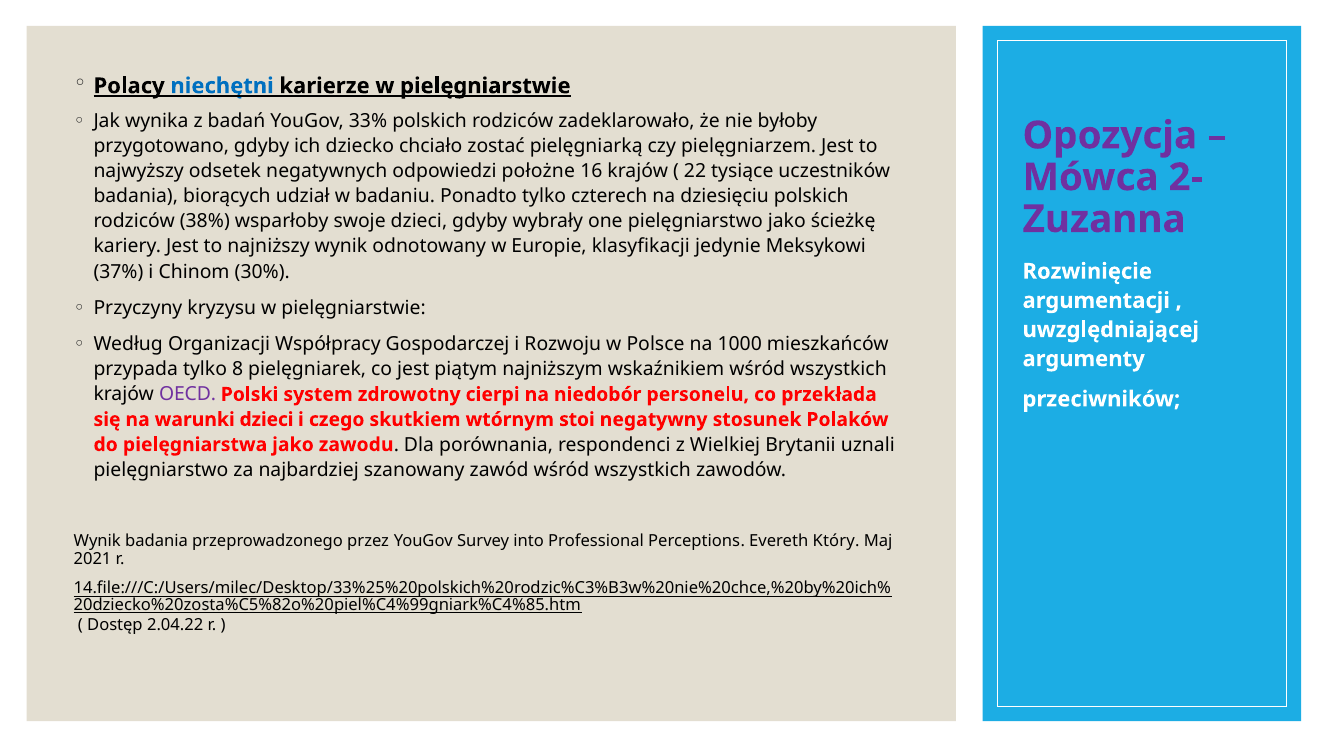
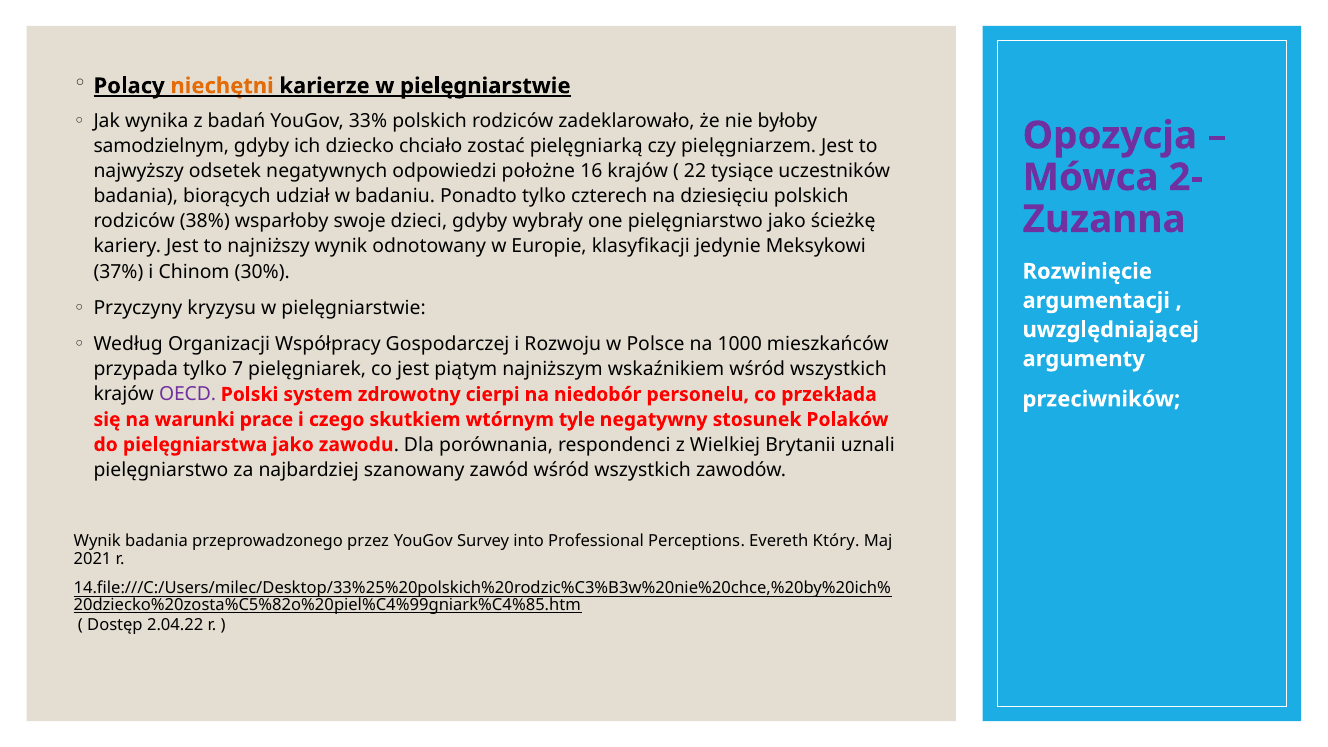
niechętni colour: blue -> orange (222, 86)
przygotowano: przygotowano -> samodzielnym (161, 146)
8: 8 -> 7 (238, 369)
warunki dzieci: dzieci -> prace (266, 420)
stoi: stoi -> tyle (577, 420)
